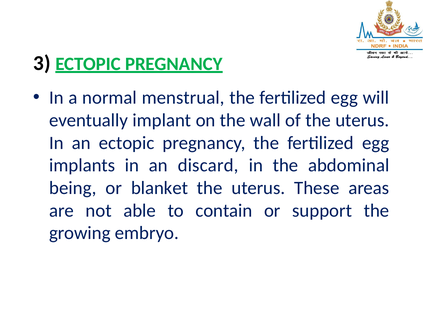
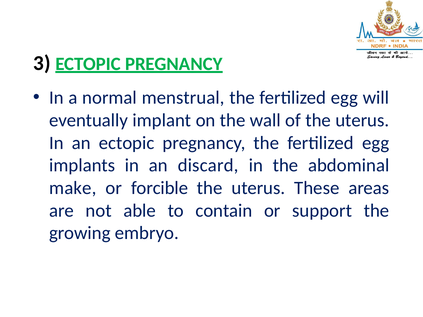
being: being -> make (73, 188)
blanket: blanket -> forcible (160, 188)
